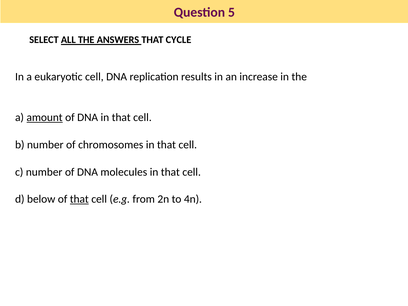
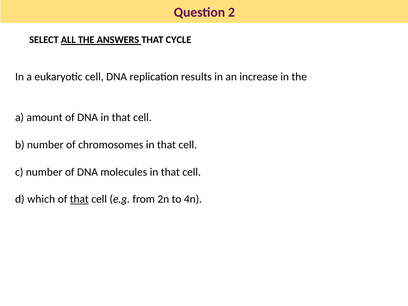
5: 5 -> 2 (232, 12)
amount underline: present -> none (45, 118)
below: below -> which (41, 199)
